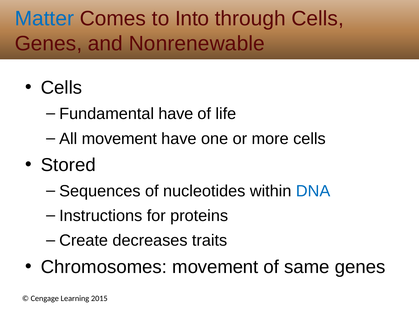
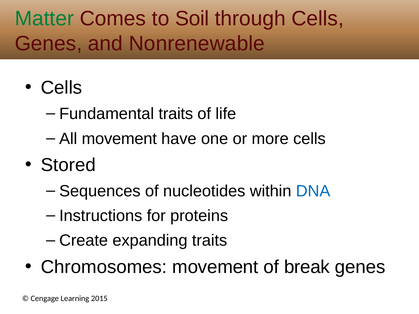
Matter colour: blue -> green (44, 19)
Into: Into -> Soil (192, 19)
Fundamental have: have -> traits (176, 114)
decreases: decreases -> expanding (150, 241)
same: same -> break (307, 267)
